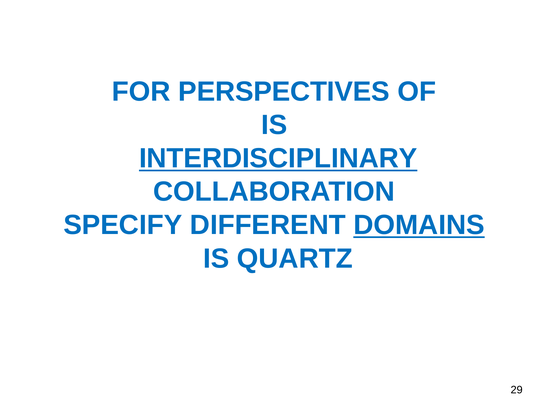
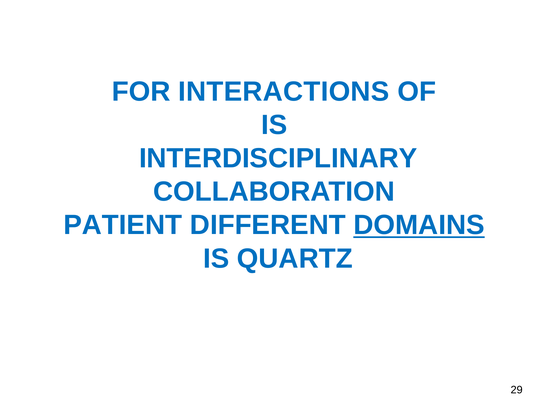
PERSPECTIVES: PERSPECTIVES -> INTERACTIONS (284, 92)
INTERDISCIPLINARY underline: present -> none (278, 158)
SPECIFY: SPECIFY -> PATIENT (123, 225)
